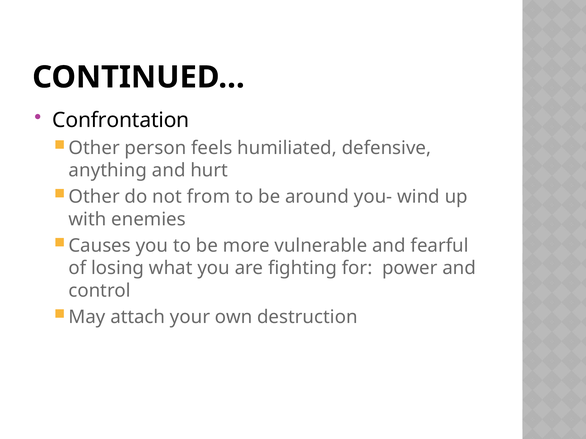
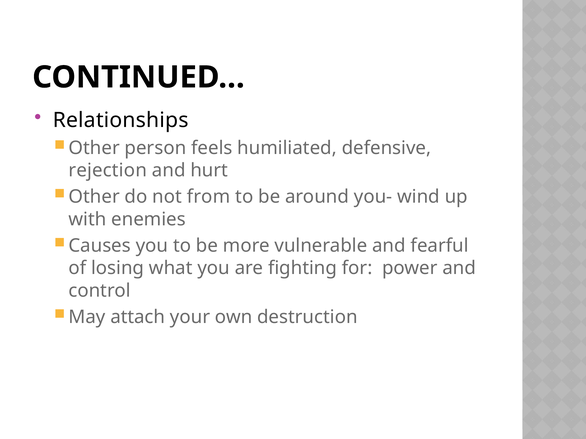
Confrontation: Confrontation -> Relationships (121, 120)
anything: anything -> rejection (108, 171)
